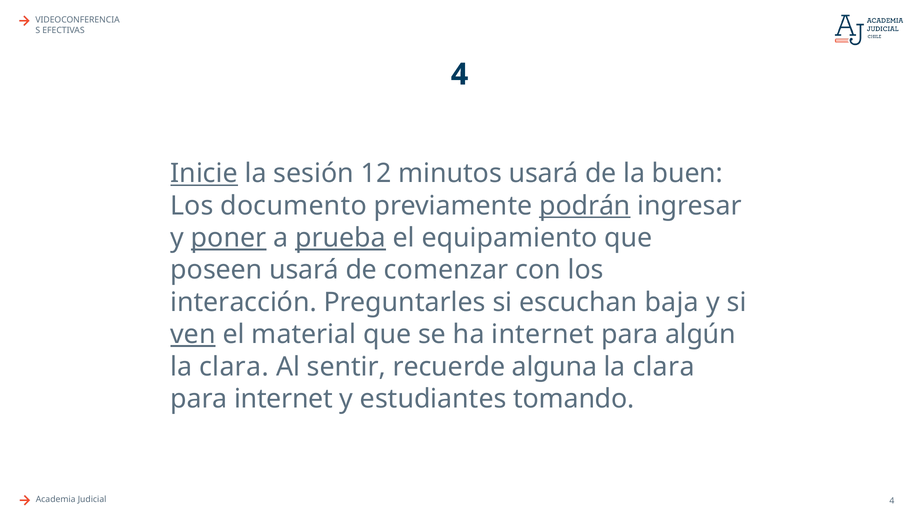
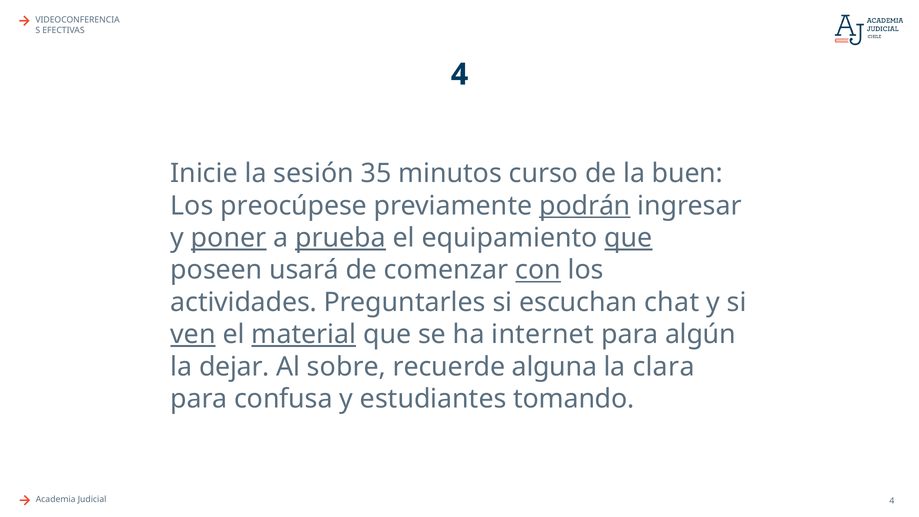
Inicie underline: present -> none (204, 174)
12: 12 -> 35 (376, 174)
minutos usará: usará -> curso (544, 174)
documento: documento -> preocúpese (294, 206)
que underline: none -> present (628, 238)
con underline: none -> present (538, 270)
interacción: interacción -> actividades (244, 302)
baja: baja -> chat (672, 302)
material underline: none -> present (304, 334)
clara: clara -> dejar (234, 367)
sentir: sentir -> sobre (346, 367)
para internet: internet -> confusa (283, 399)
